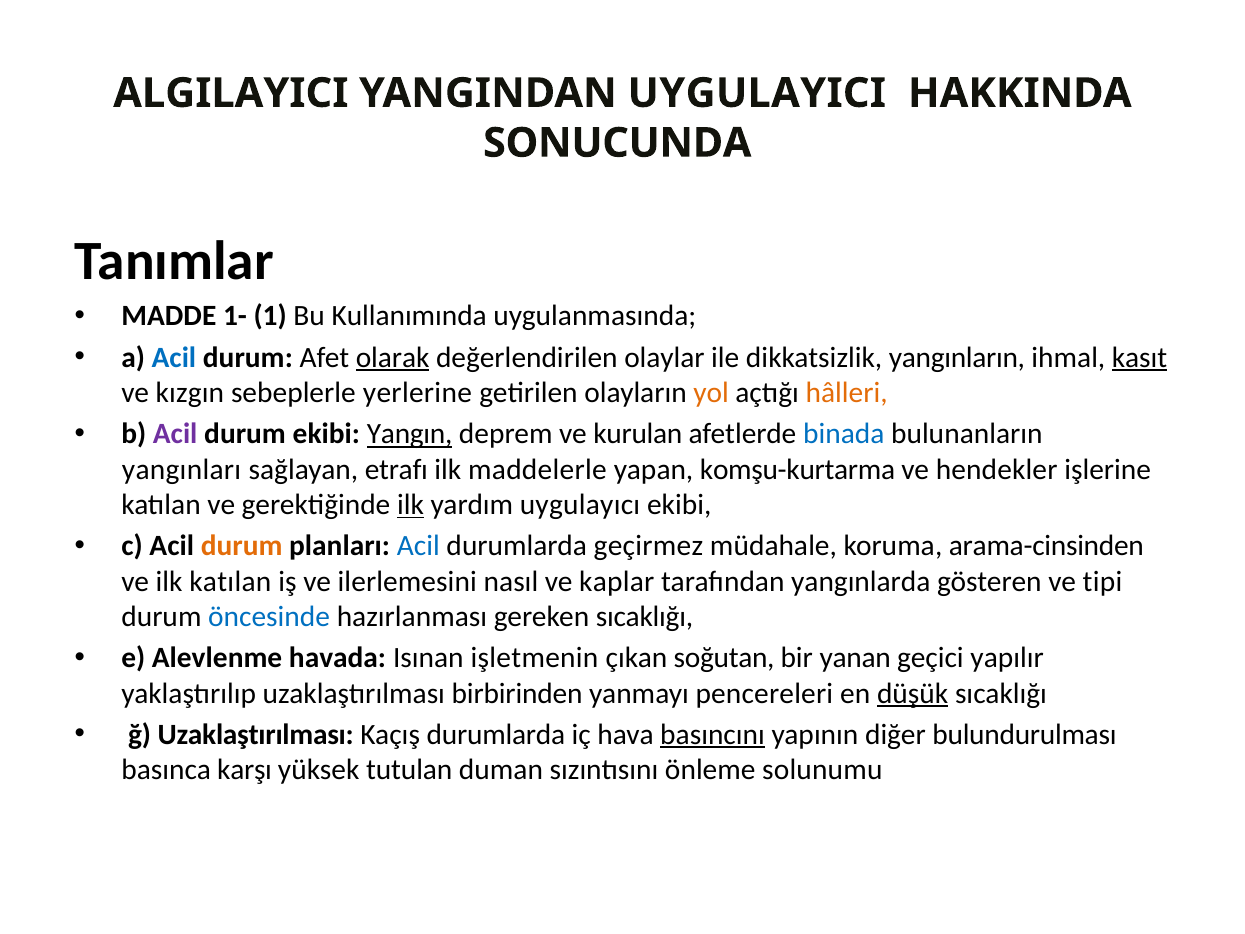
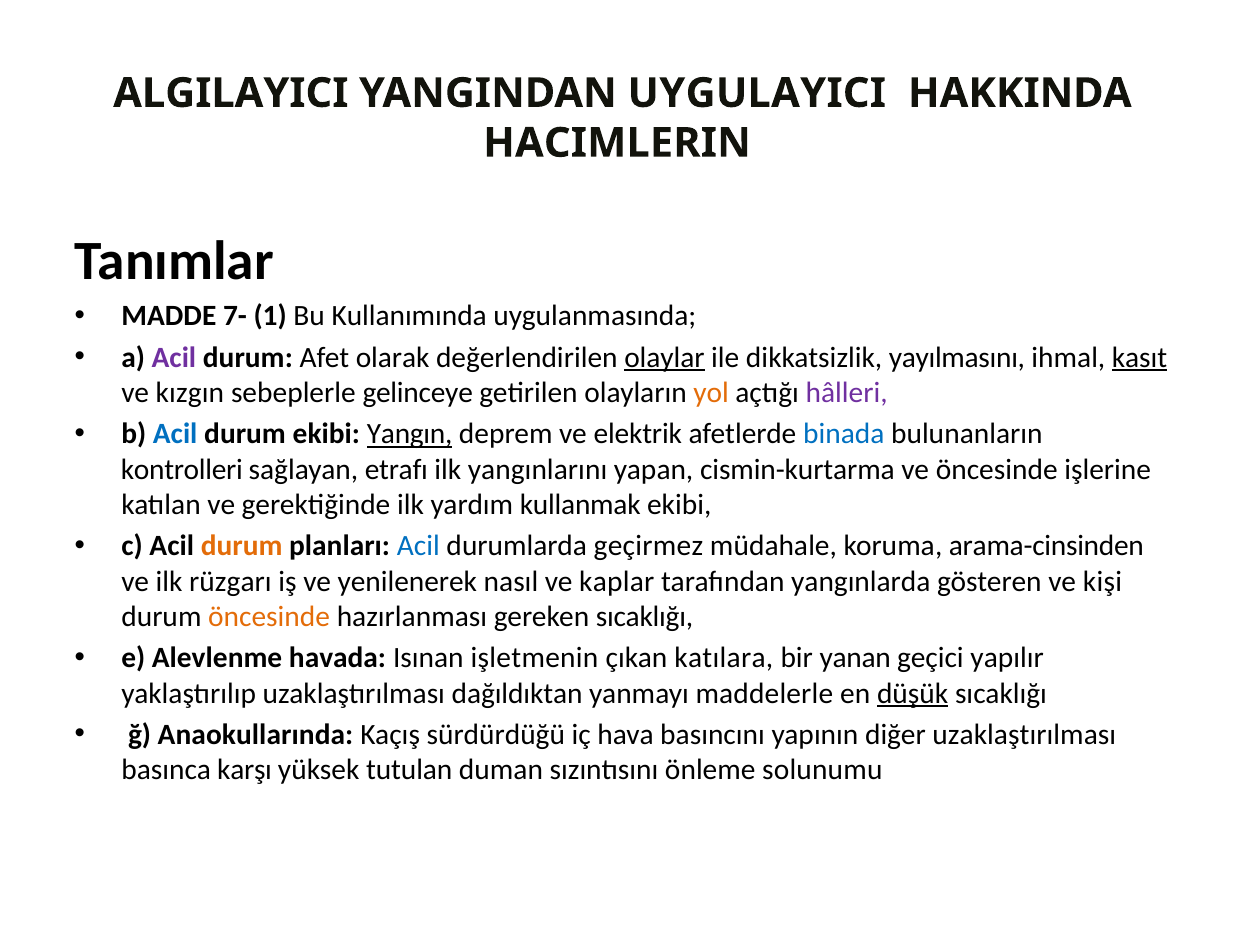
SONUCUNDA: SONUCUNDA -> HACIMLERIN (617, 143)
1-: 1- -> 7- (235, 316)
Acil colour: blue -> purple (174, 357)
olarak underline: present -> none (393, 357)
olaylar underline: none -> present (664, 357)
yangınların: yangınların -> yayılmasını (957, 357)
yerlerine: yerlerine -> gelinceye (418, 393)
hâlleri colour: orange -> purple (847, 393)
Acil colour: purple -> blue (175, 434)
kurulan: kurulan -> elektrik (638, 434)
yangınları: yangınları -> kontrolleri (182, 469)
maddelerle: maddelerle -> yangınlarını (538, 469)
komşu-kurtarma: komşu-kurtarma -> cismin-kurtarma (797, 469)
ve hendekler: hendekler -> öncesinde (997, 469)
ilk underline: present -> none (410, 505)
uygulayıcı: uygulayıcı -> kullanmak (580, 505)
ilk katılan: katılan -> rüzgarı (230, 581)
ilerlemesini: ilerlemesini -> yenilenerek (407, 581)
tipi: tipi -> kişi (1102, 581)
öncesinde colour: blue -> orange (269, 617)
soğutan: soğutan -> katılara (724, 658)
birbirinden: birbirinden -> dağıldıktan (517, 693)
pencereleri: pencereleri -> maddelerle (764, 693)
ğ Uzaklaştırılması: Uzaklaştırılması -> Anaokullarında (256, 734)
Kaçış durumlarda: durumlarda -> sürdürdüğü (496, 734)
basıncını underline: present -> none (713, 734)
diğer bulundurulması: bulundurulması -> uzaklaştırılması (1024, 734)
